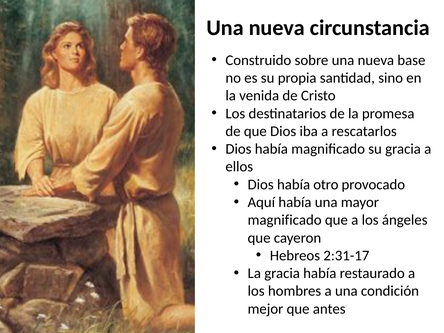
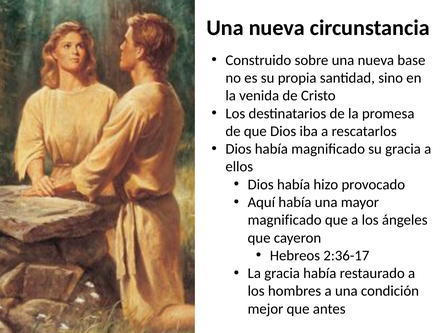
otro: otro -> hizo (326, 185)
2:31-17: 2:31-17 -> 2:36-17 (346, 256)
